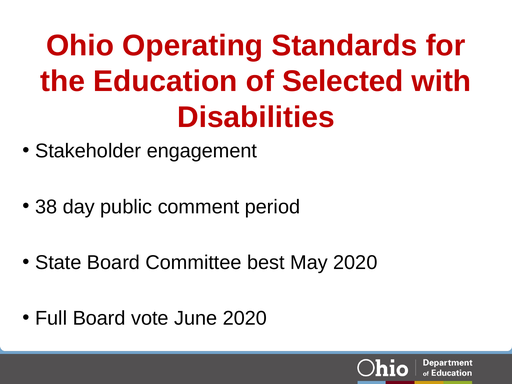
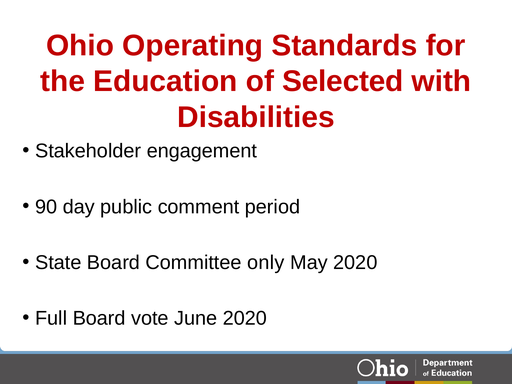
38: 38 -> 90 (46, 207)
best: best -> only (266, 263)
